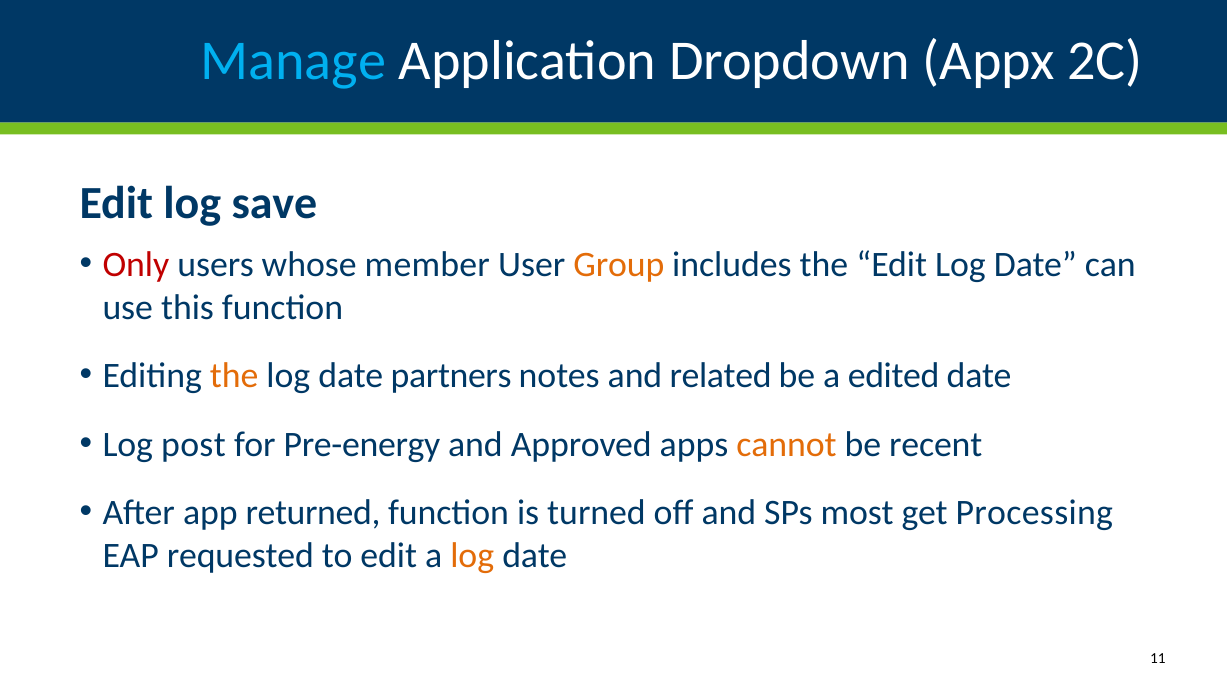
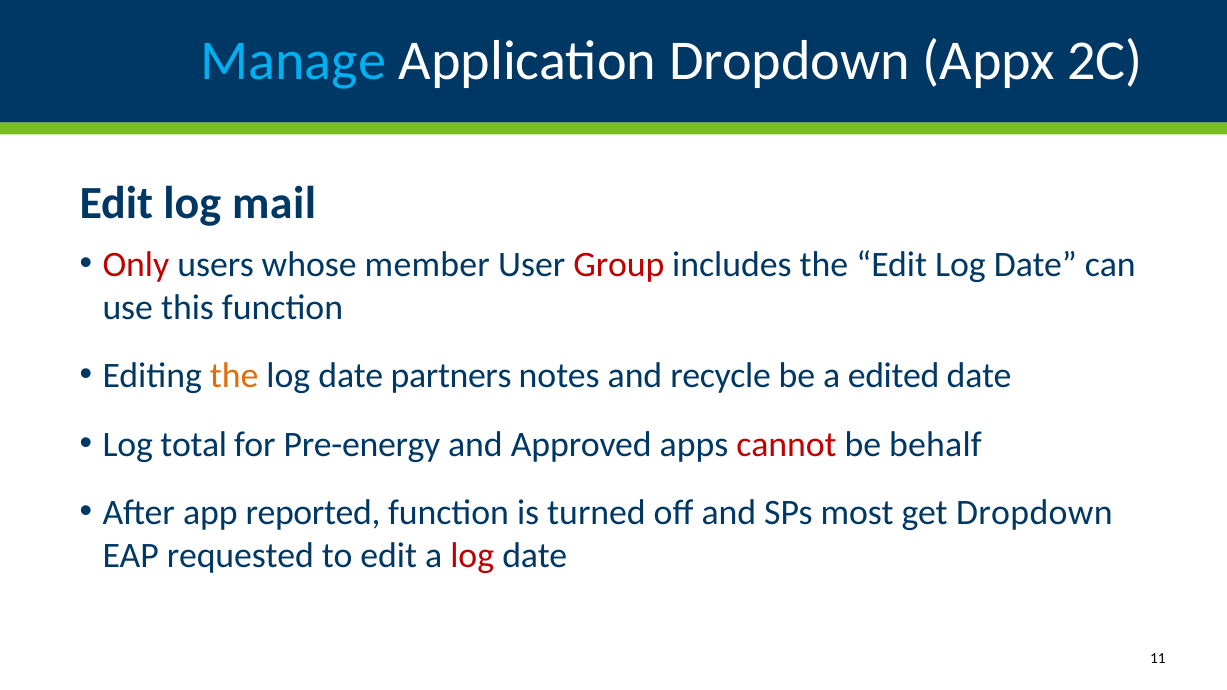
save: save -> mail (274, 203)
Group colour: orange -> red (619, 264)
related: related -> recycle (721, 376)
post: post -> total (194, 444)
cannot colour: orange -> red (786, 444)
recent: recent -> behalf (936, 444)
returned: returned -> reported (313, 513)
get Processing: Processing -> Dropdown (1034, 513)
log colour: orange -> red (472, 556)
